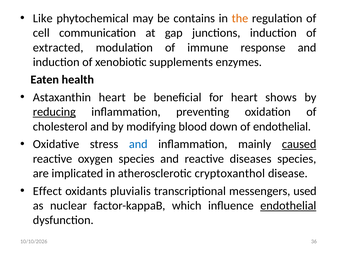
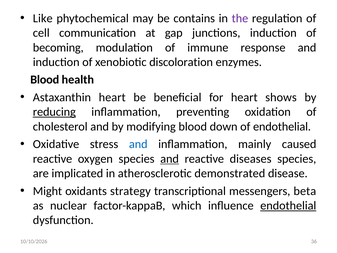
the colour: orange -> purple (240, 18)
extracted: extracted -> becoming (58, 47)
supplements: supplements -> discoloration (181, 62)
Eaten: Eaten -> Blood (45, 80)
caused underline: present -> none (299, 144)
and underline: none -> present (170, 159)
cryptoxanthol: cryptoxanthol -> demonstrated (230, 173)
Effect: Effect -> Might (47, 191)
pluvialis: pluvialis -> strategy (130, 191)
used: used -> beta (305, 191)
